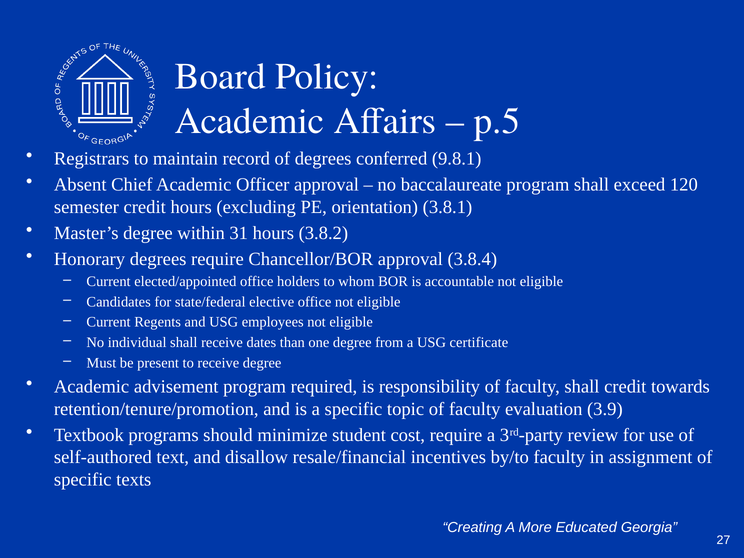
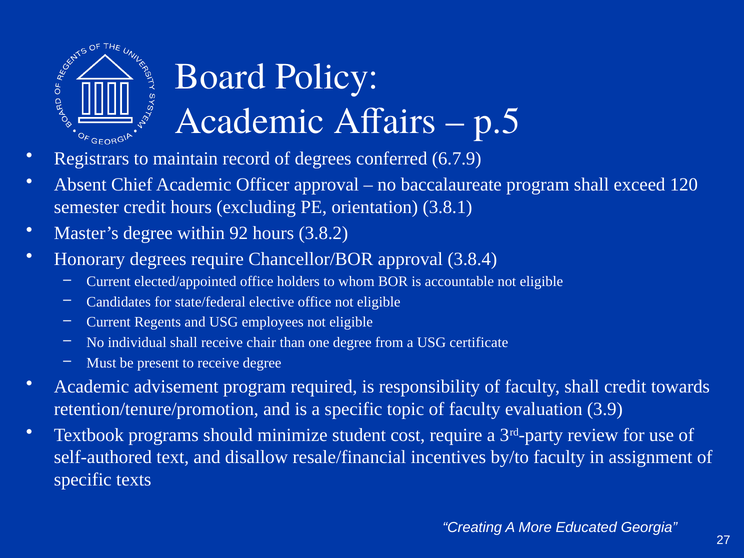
9.8.1: 9.8.1 -> 6.7.9 (457, 159)
31: 31 -> 92 (239, 233)
dates: dates -> chair (261, 342)
